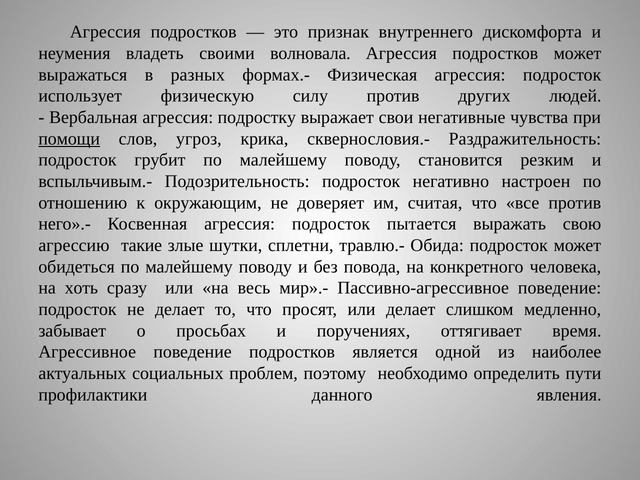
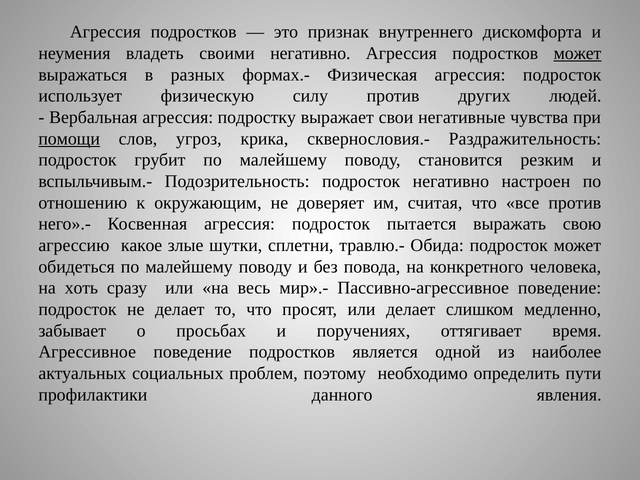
своими волновала: волновала -> негативно (310, 53)
может underline: none -> present (578, 53)
такие: такие -> какое (142, 245)
